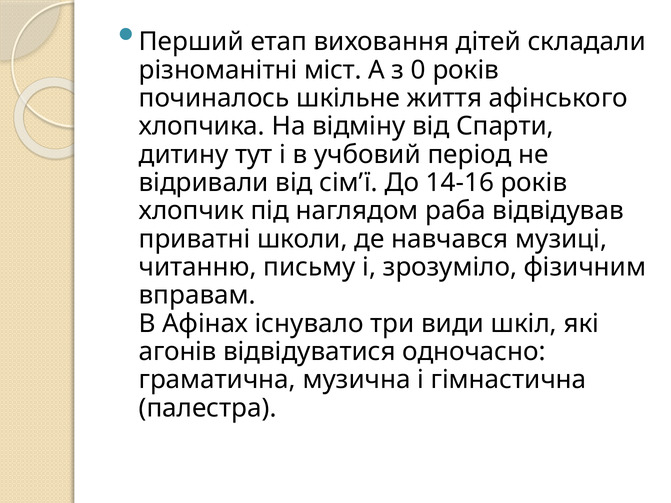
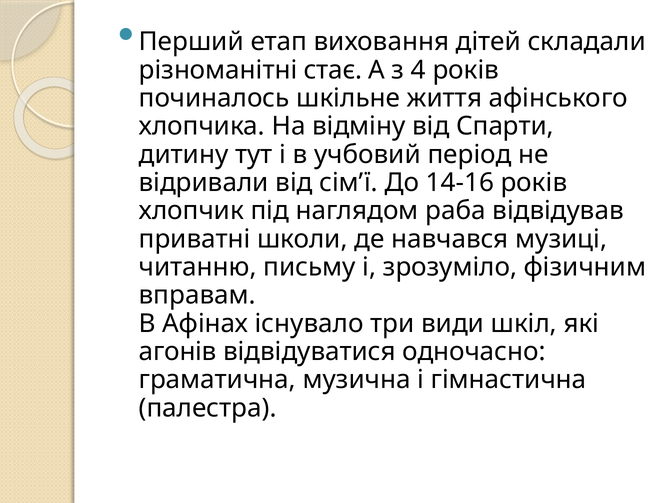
міст: міст -> стає (333, 70)
0: 0 -> 4 (418, 70)
